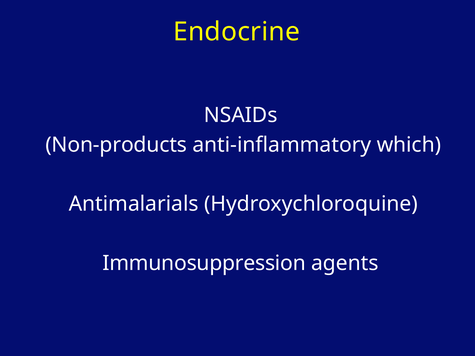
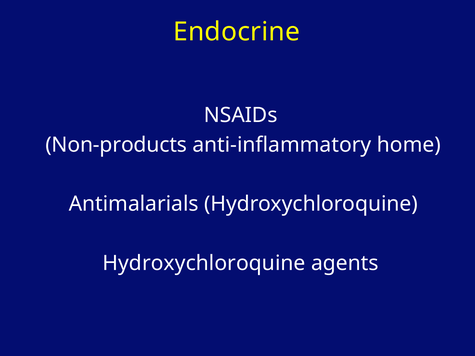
which: which -> home (409, 145)
Immunosuppression: Immunosuppression -> Hydroxychloroquine (204, 263)
